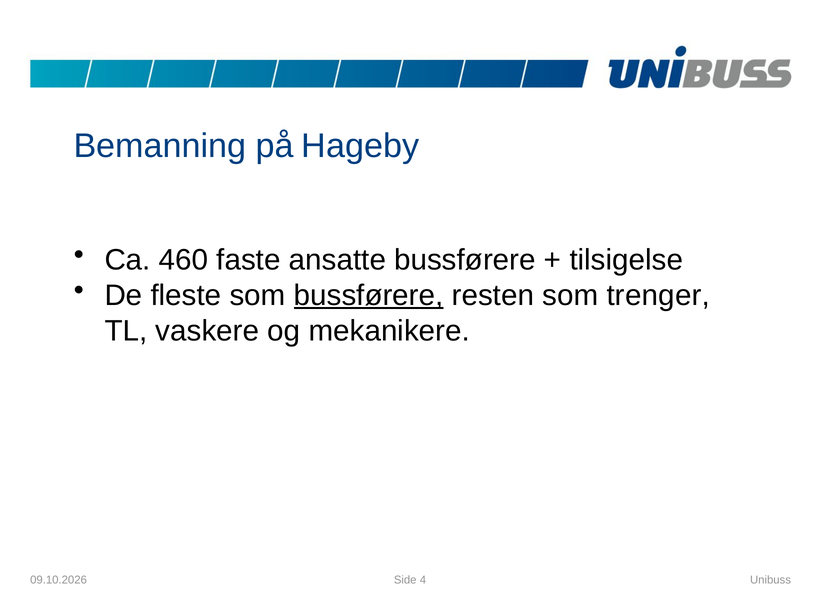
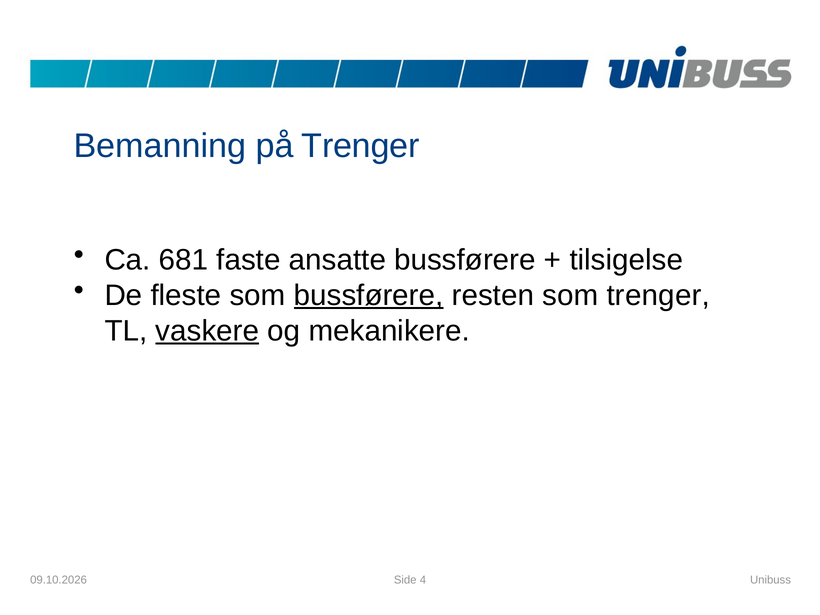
på Hageby: Hageby -> Trenger (360, 146)
460: 460 -> 681 (183, 260)
vaskere underline: none -> present (207, 331)
